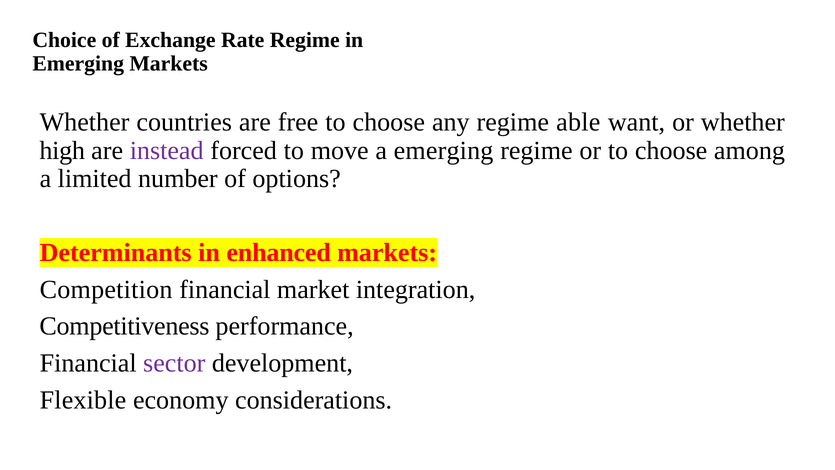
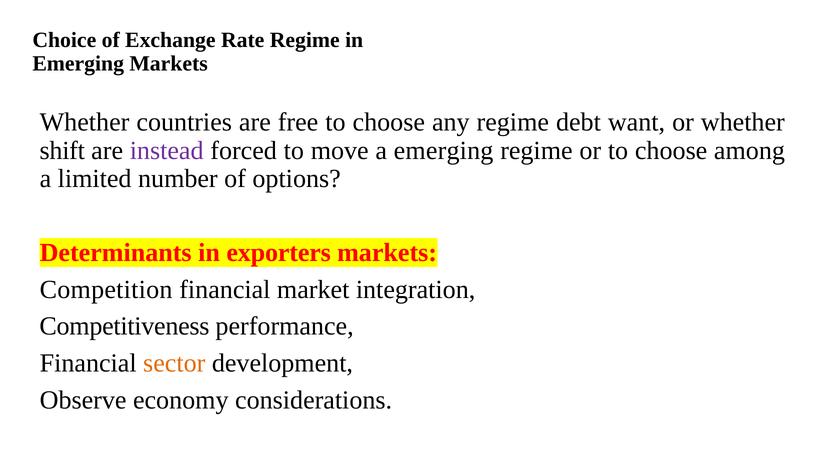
able: able -> debt (578, 122)
high: high -> shift (62, 150)
enhanced: enhanced -> exporters (279, 252)
sector colour: purple -> orange (174, 363)
Flexible: Flexible -> Observe (83, 400)
